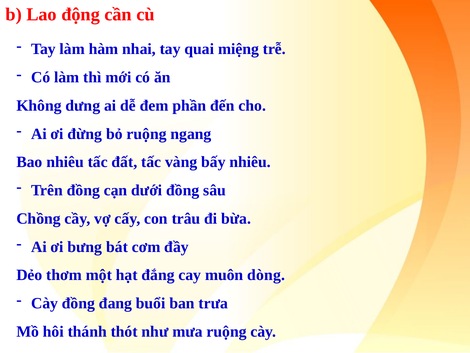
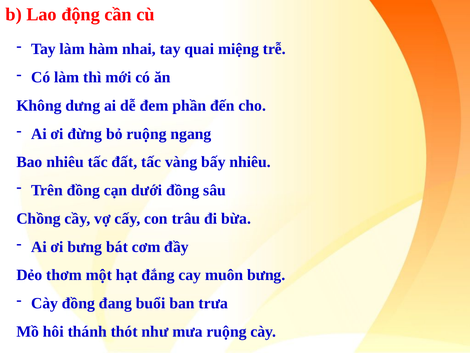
muôn dòng: dòng -> bưng (266, 275)
